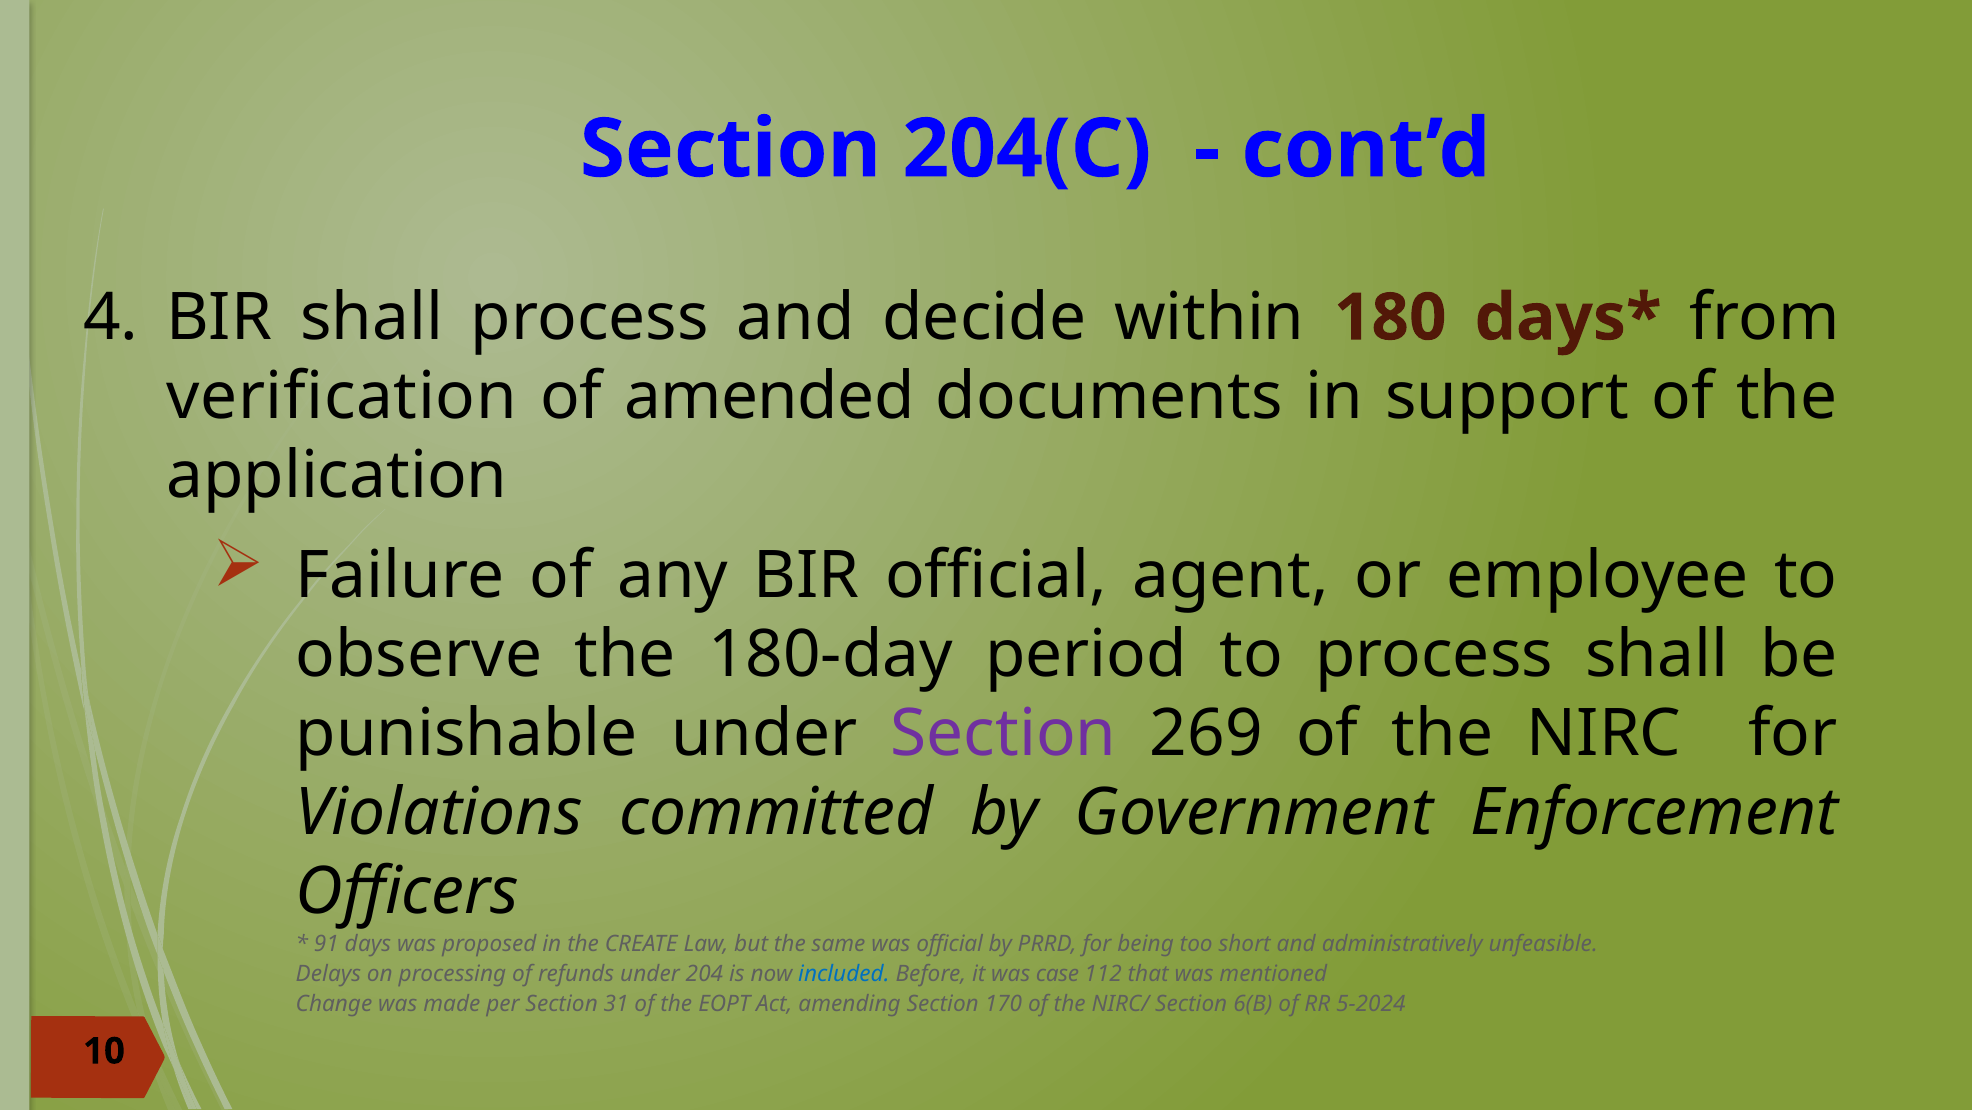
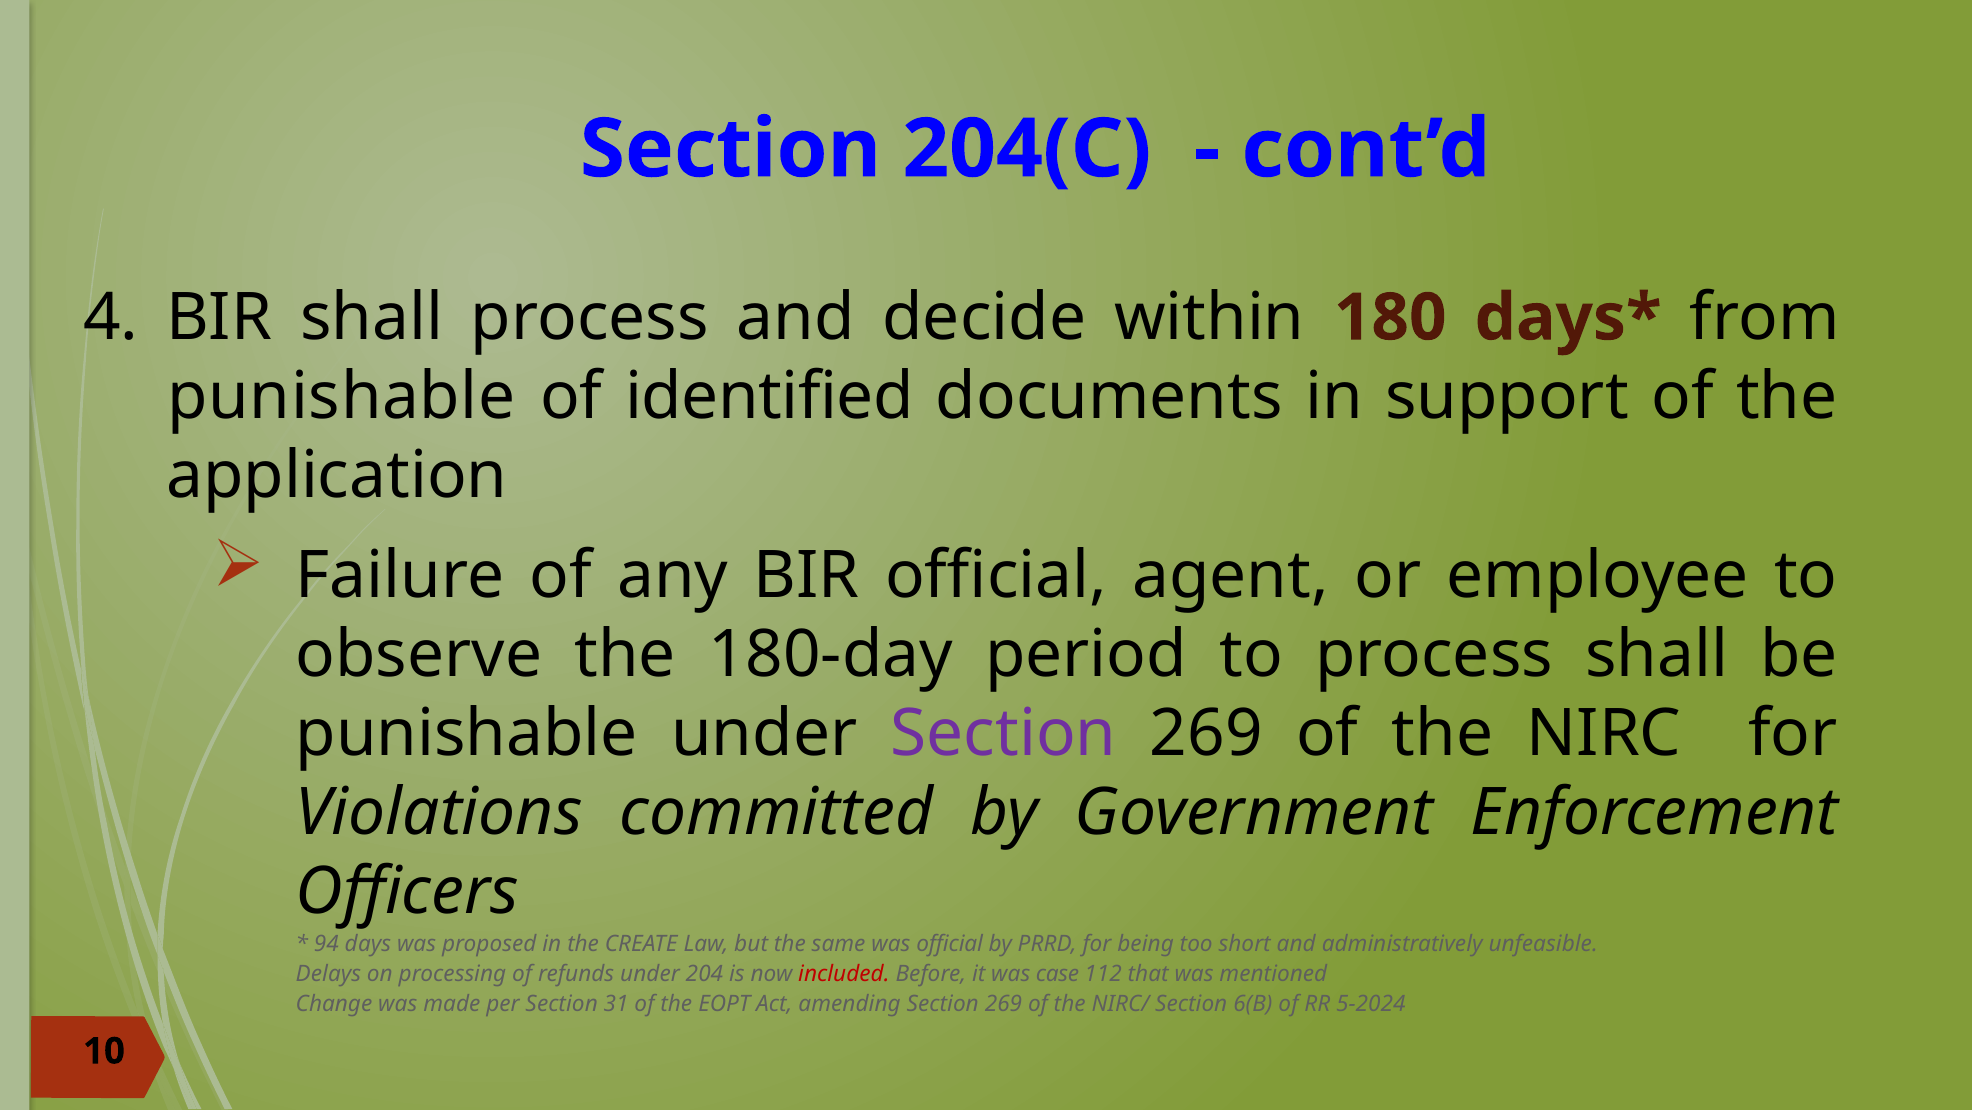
verification: verification -> punishable (342, 397)
amended: amended -> identified (769, 397)
91: 91 -> 94 (326, 944)
included colour: blue -> red (844, 973)
amending Section 170: 170 -> 269 (1003, 1003)
